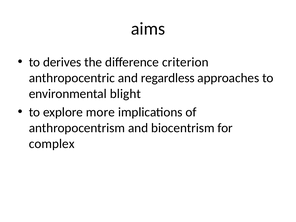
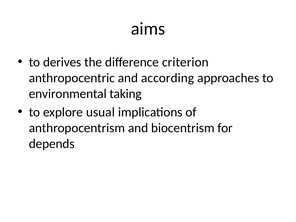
regardless: regardless -> according (168, 78)
blight: blight -> taking (126, 94)
more: more -> usual (100, 112)
complex: complex -> depends (52, 144)
